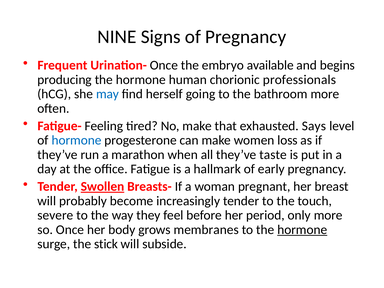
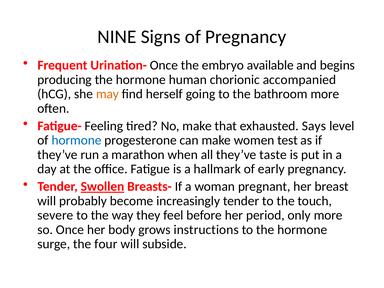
professionals: professionals -> accompanied (299, 80)
may colour: blue -> orange (107, 94)
loss: loss -> test (288, 140)
membranes: membranes -> instructions (206, 230)
hormone underline: present -> none (302, 230)
stick: stick -> four (106, 244)
